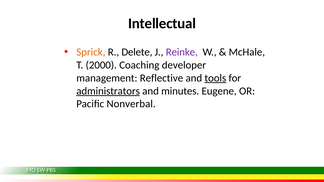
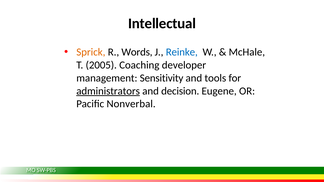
Delete: Delete -> Words (137, 52)
Reinke colour: purple -> blue (182, 52)
2000: 2000 -> 2005 (101, 65)
Reflective: Reflective -> Sensitivity (162, 78)
tools underline: present -> none (215, 78)
minutes: minutes -> decision (180, 91)
